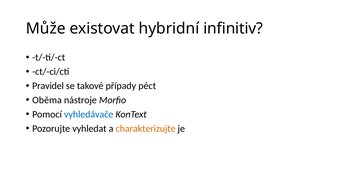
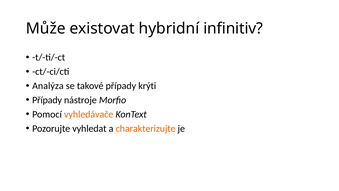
Pravidel: Pravidel -> Analýza (48, 86)
péct: péct -> krýti (147, 86)
Oběma: Oběma -> Případy (47, 100)
vyhledávače colour: blue -> orange (89, 114)
